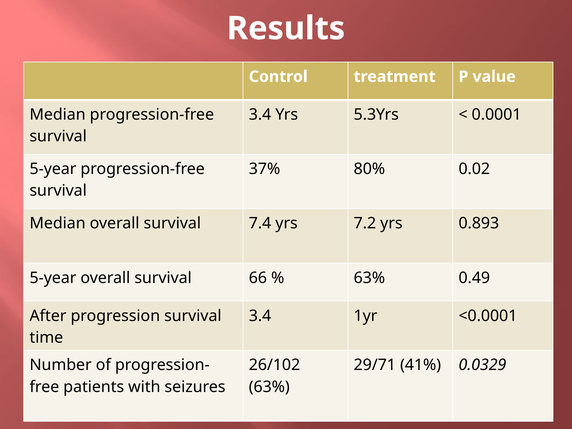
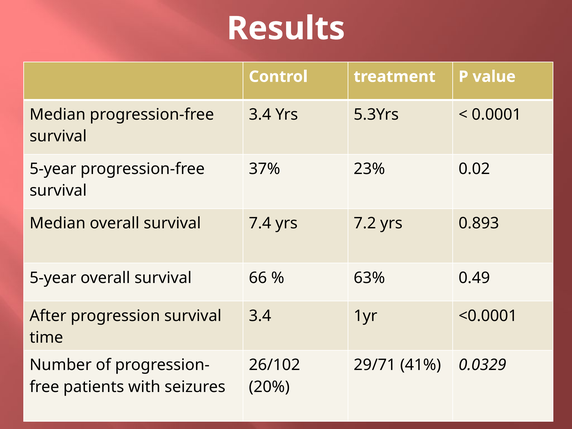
80%: 80% -> 23% (369, 169)
63%: 63% -> 20% (269, 387)
